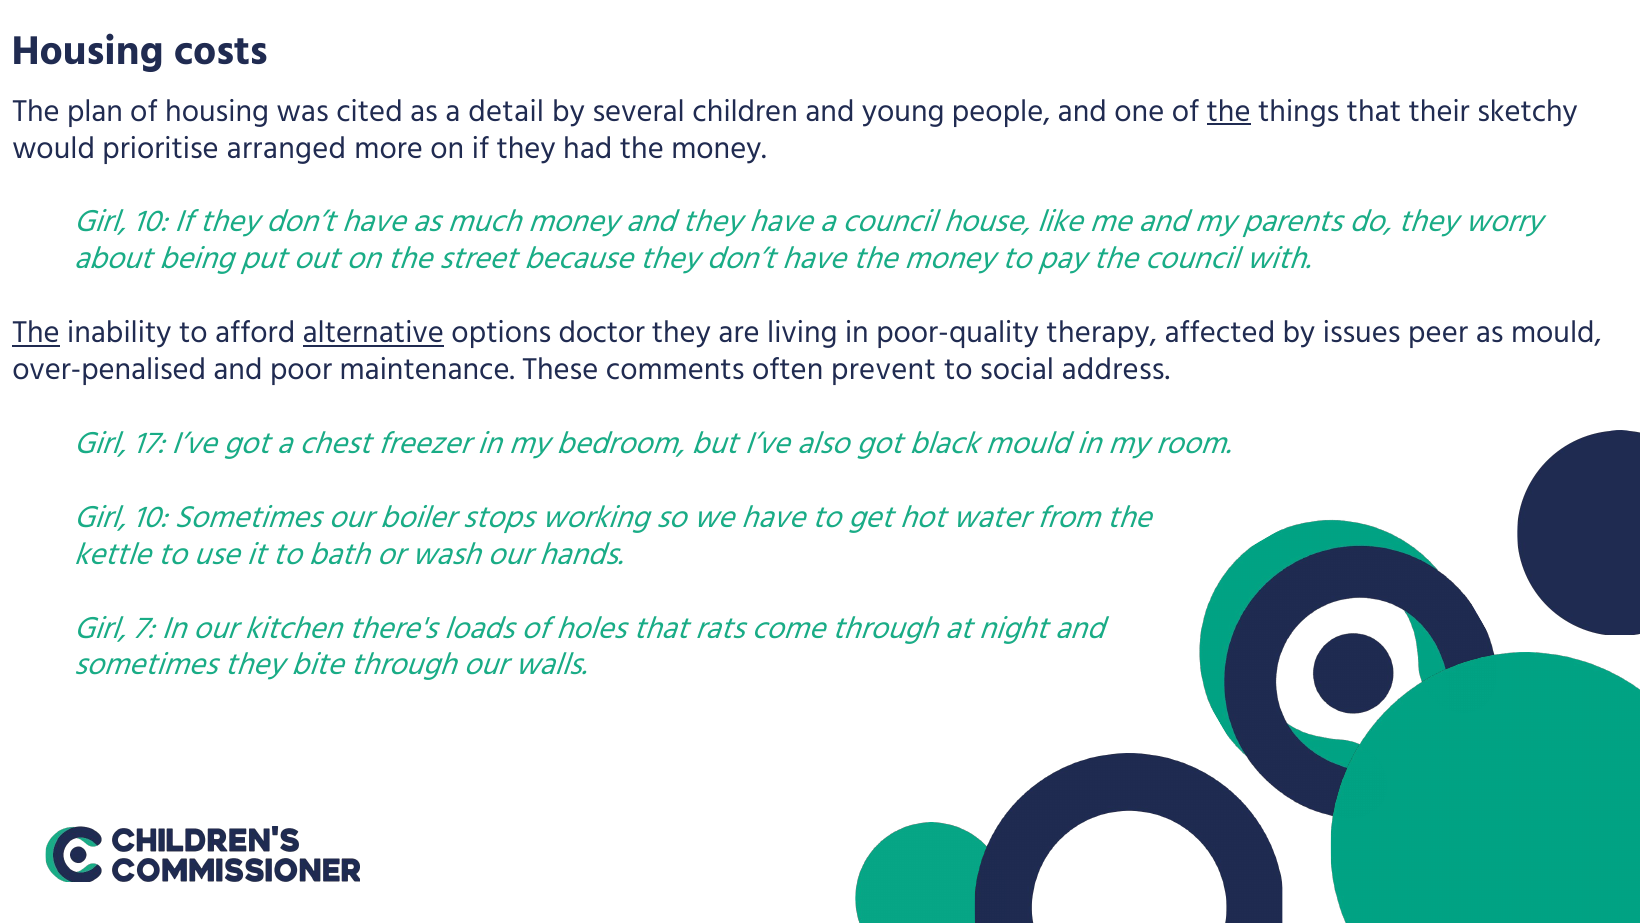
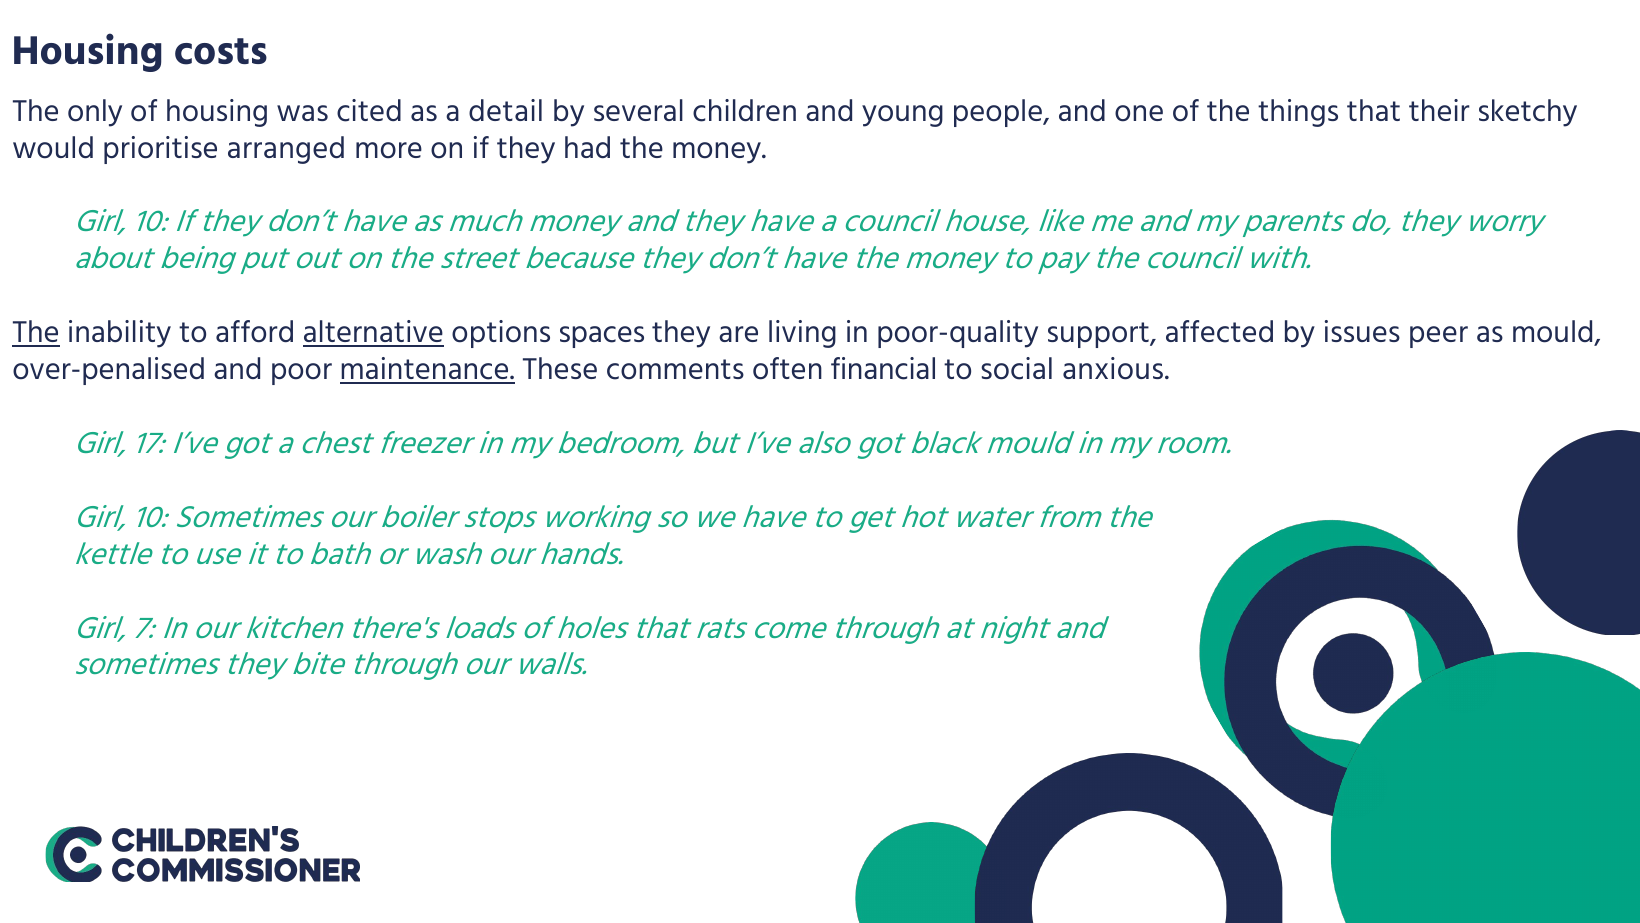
plan: plan -> only (95, 111)
the underline: present -> none (1229, 111)
doctor: doctor -> spaces (602, 332)
therapy: therapy -> support (1102, 332)
maintenance underline: none -> present (427, 369)
prevent: prevent -> financial (884, 369)
address: address -> anxious (1116, 369)
